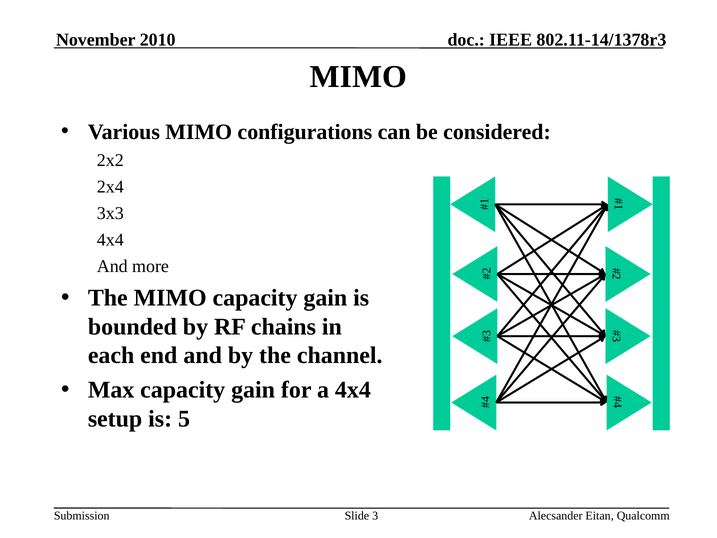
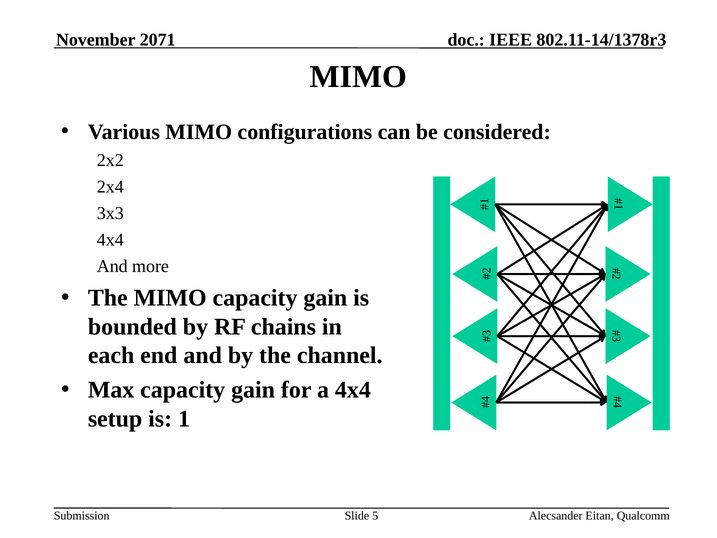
2010: 2010 -> 2071 (158, 40)
is 5: 5 -> 1 (184, 419)
Slide 3: 3 -> 5 (375, 516)
